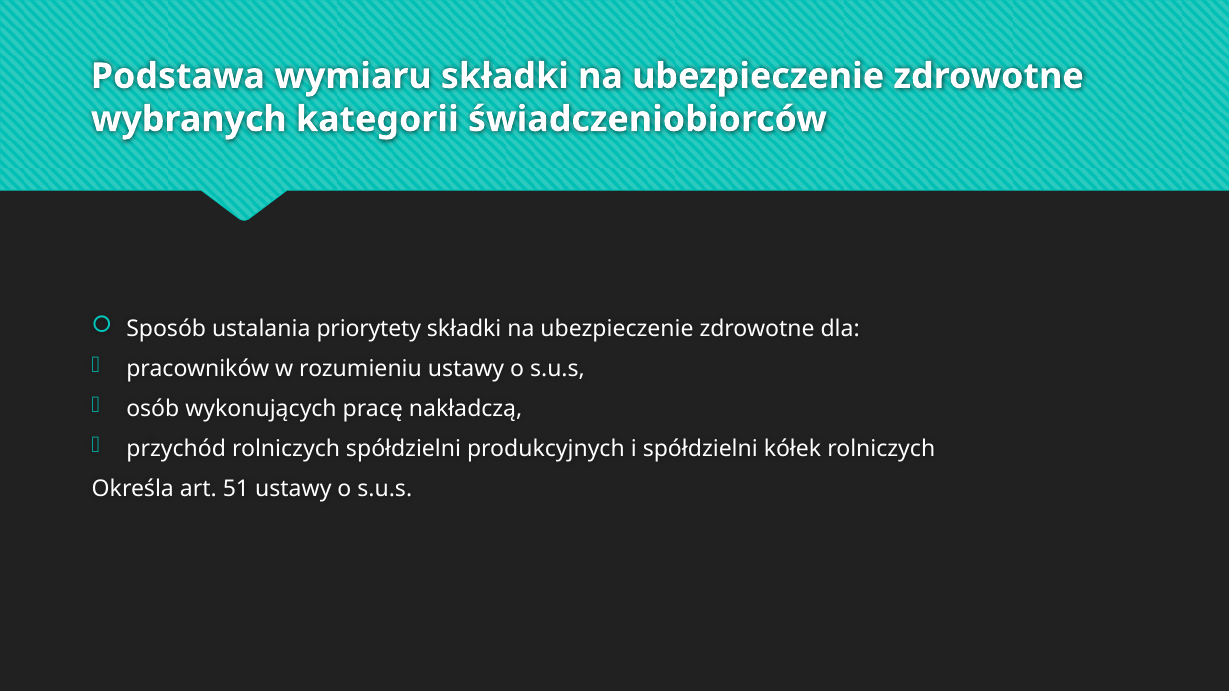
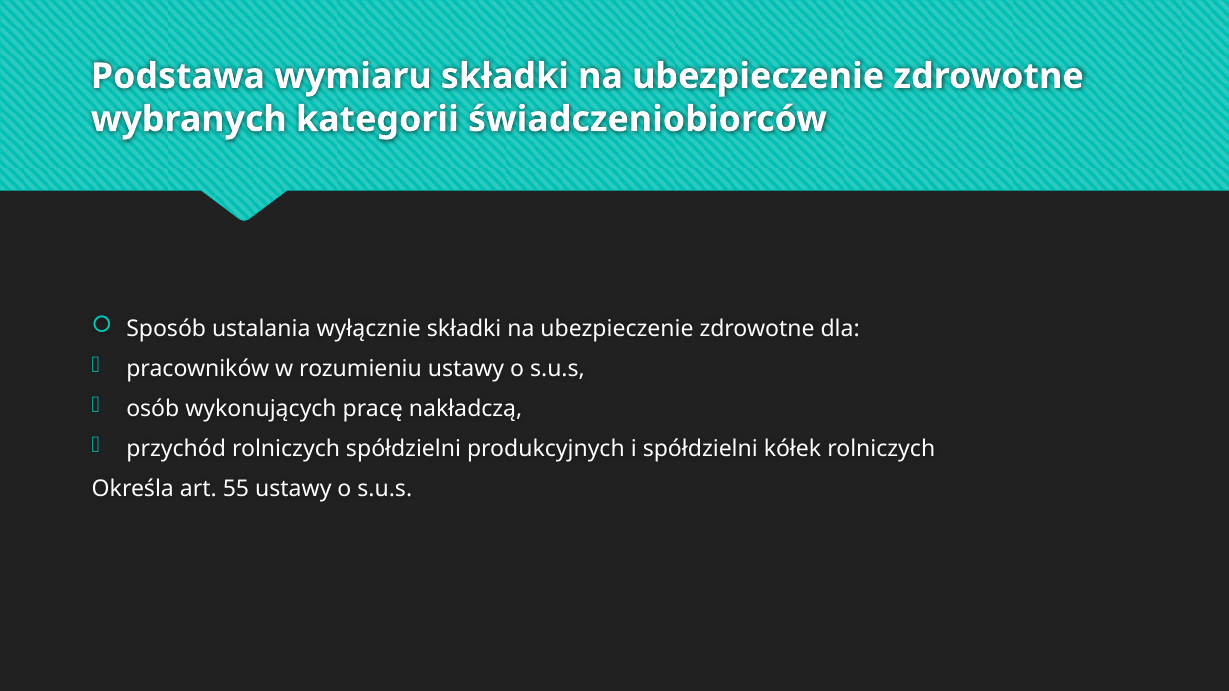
priorytety: priorytety -> wyłącznie (369, 329)
51: 51 -> 55 (236, 489)
